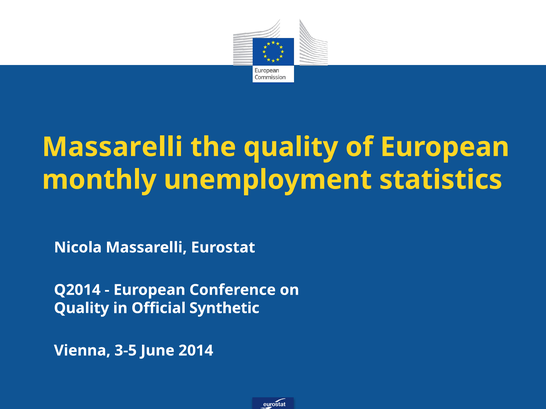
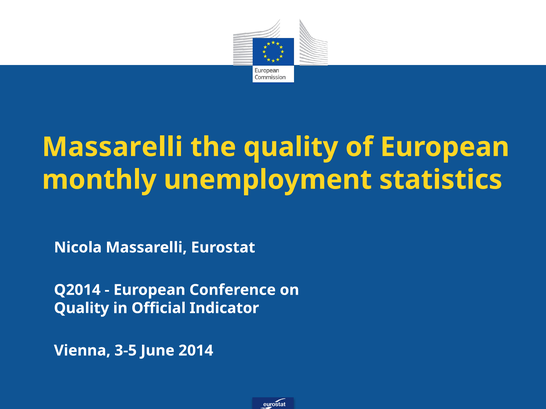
Synthetic: Synthetic -> Indicator (224, 308)
